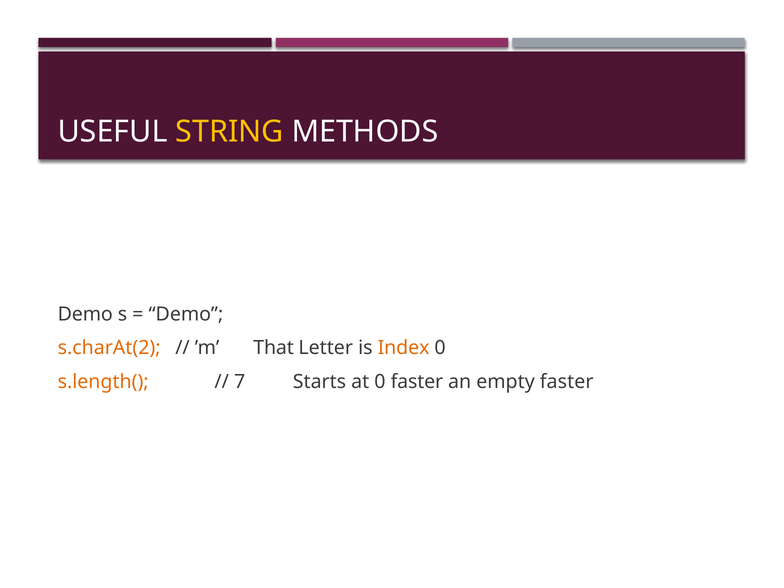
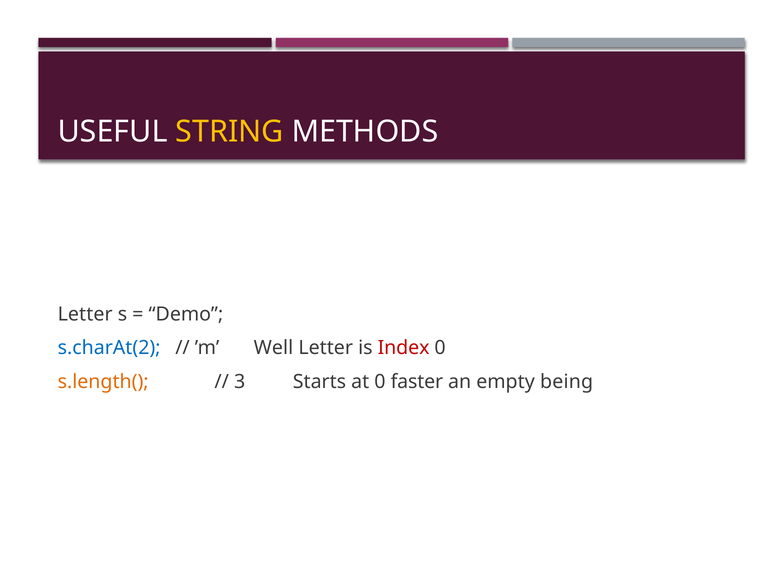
Demo: Demo -> Letter (85, 314)
s.charAt(2 colour: orange -> blue (109, 348)
That: That -> Well (273, 348)
Index colour: orange -> red (404, 348)
7: 7 -> 3 (240, 382)
empty faster: faster -> being (567, 382)
